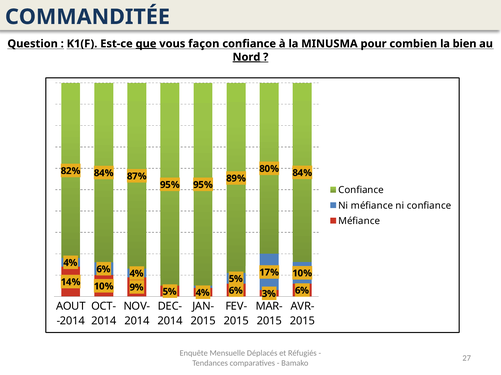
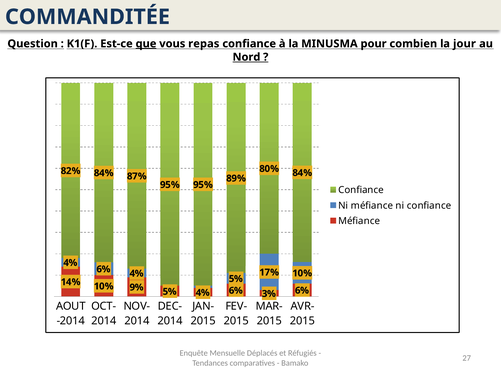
façon: façon -> repas (204, 44)
bien: bien -> jour (464, 44)
Nord underline: present -> none (246, 57)
